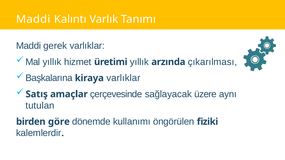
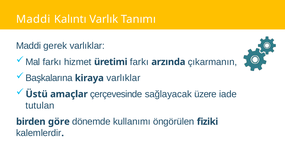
yıllık: yıllık -> farkı (52, 62)
üretimi yıllık: yıllık -> farkı (139, 62)
çıkarılması: çıkarılması -> çıkarmanın (212, 62)
Satış: Satış -> Üstü (37, 94)
aynı: aynı -> iade (228, 94)
